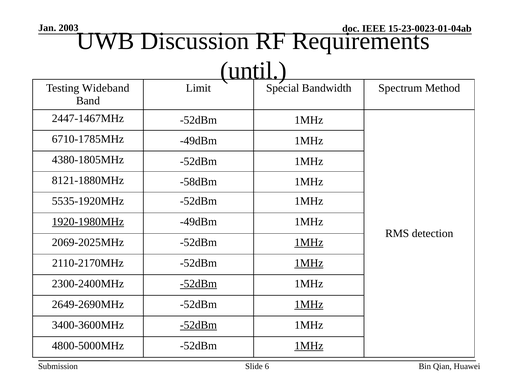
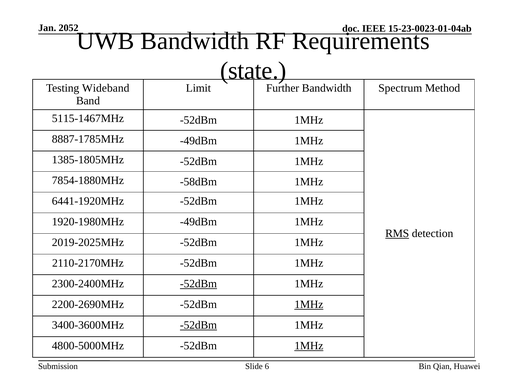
2003: 2003 -> 2052 (69, 28)
UWB Discussion: Discussion -> Bandwidth (195, 41)
until: until -> state (253, 71)
Special: Special -> Further (283, 88)
2447-1467MHz: 2447-1467MHz -> 5115-1467MHz (88, 119)
6710-1785MHz: 6710-1785MHz -> 8887-1785MHz (88, 139)
4380-1805MHz: 4380-1805MHz -> 1385-1805MHz (88, 160)
8121-1880MHz: 8121-1880MHz -> 7854-1880MHz (88, 181)
5535-1920MHz: 5535-1920MHz -> 6441-1920MHz (88, 201)
1920-1980MHz underline: present -> none (88, 222)
RMS underline: none -> present (397, 234)
2069-2025MHz: 2069-2025MHz -> 2019-2025MHz (88, 243)
1MHz underline: present -> none (309, 243)
1MHz underline: present -> none (309, 263)
2649-2690MHz: 2649-2690MHz -> 2200-2690MHz (88, 305)
